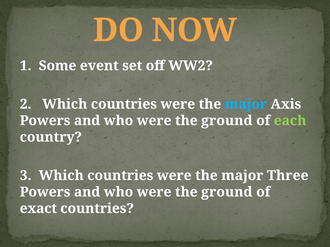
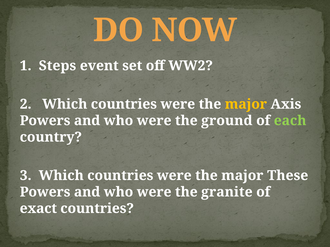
Some: Some -> Steps (57, 66)
major colour: light blue -> yellow (246, 104)
Three: Three -> These (288, 176)
ground: ground -> granite (227, 192)
